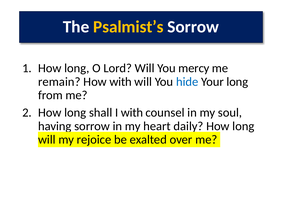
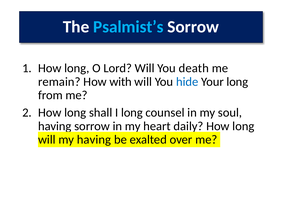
Psalmist’s colour: yellow -> light blue (128, 27)
mercy: mercy -> death (194, 68)
I with: with -> long (132, 113)
my rejoice: rejoice -> having (94, 140)
